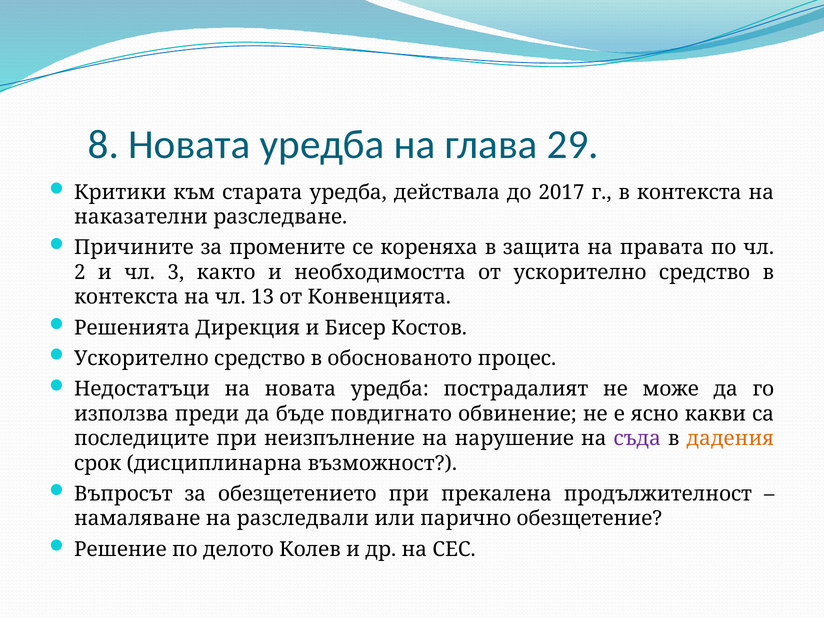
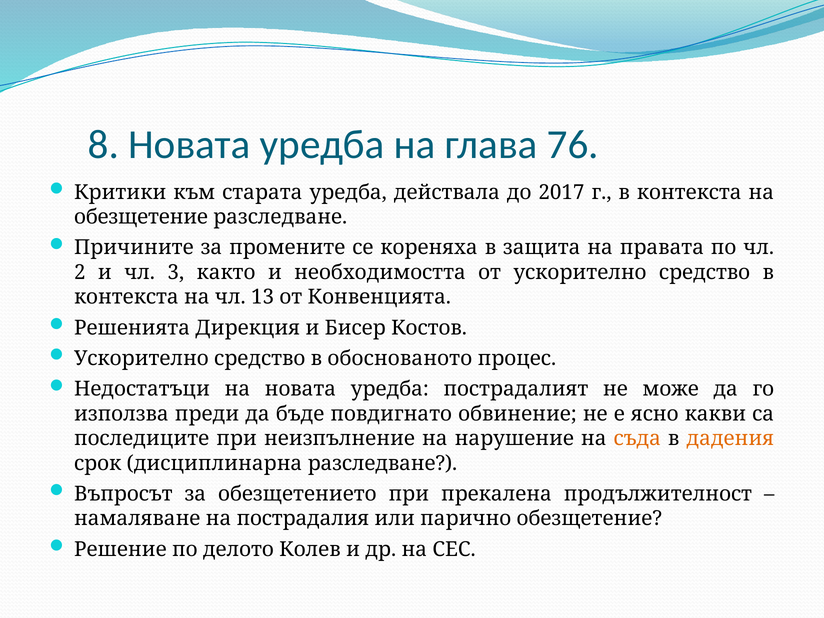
29: 29 -> 76 (573, 145)
наказателни: наказателни -> обезщетение (141, 217)
съда colour: purple -> orange (637, 438)
дисциплинарна възможност: възможност -> разследване (382, 463)
разследвали: разследвали -> пострадалия (303, 519)
